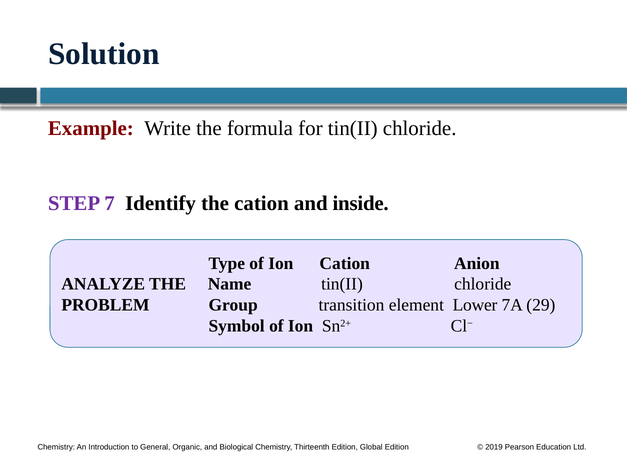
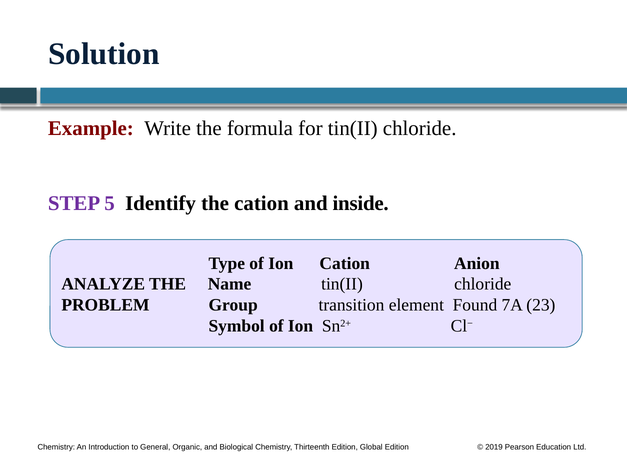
7: 7 -> 5 (110, 204)
Lower: Lower -> Found (475, 305)
29: 29 -> 23 (541, 305)
